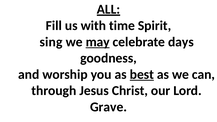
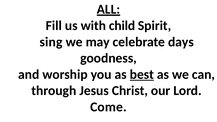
time: time -> child (122, 26)
may underline: present -> none (98, 42)
Grave: Grave -> Come (108, 107)
